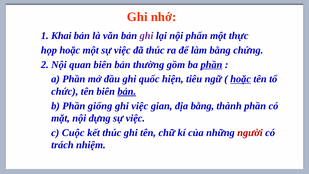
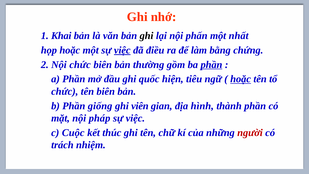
ghi colour: purple -> black (147, 36)
thực: thực -> nhất (239, 36)
việc underline: none -> present (122, 50)
đã thúc: thúc -> điều (155, 50)
Nội quan: quan -> chức (80, 65)
bản underline: present -> none (127, 91)
ghi việc: việc -> viên (140, 106)
địa bằng: bằng -> hình (202, 106)
dựng: dựng -> pháp (100, 118)
